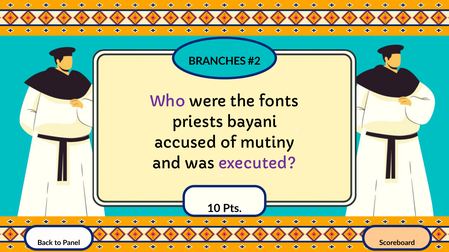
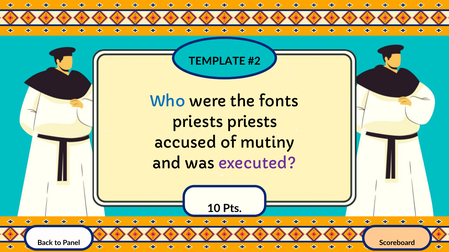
BRANCHES: BRANCHES -> TEMPLATE (217, 61)
Who colour: purple -> blue (168, 102)
priests bayani: bayani -> priests (252, 123)
